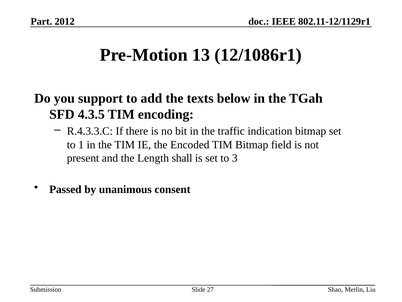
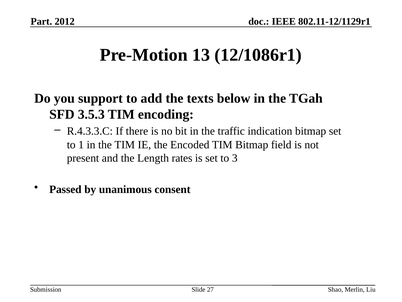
4.3.5: 4.3.5 -> 3.5.3 (91, 114)
shall: shall -> rates (182, 158)
